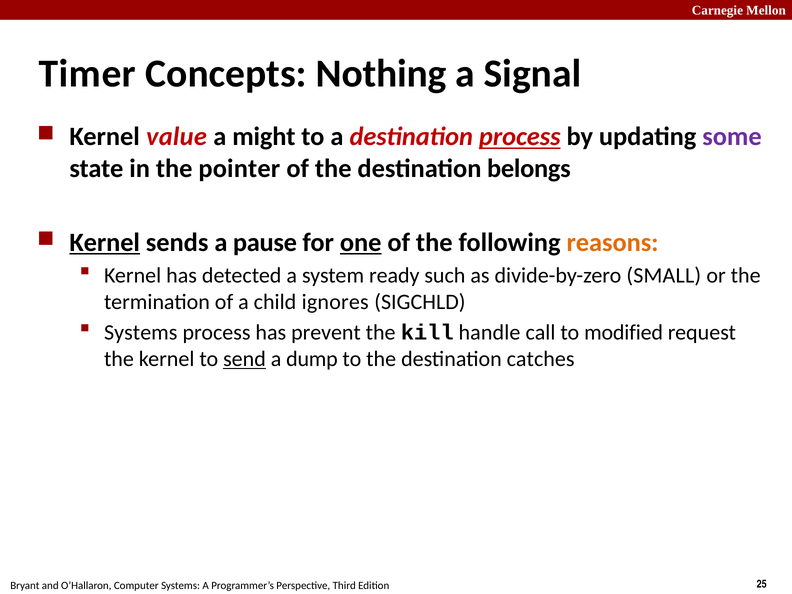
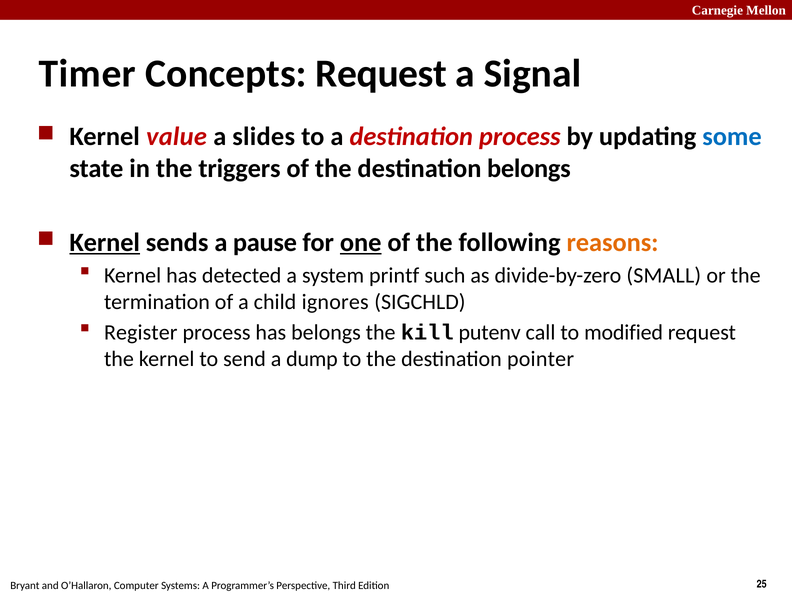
Concepts Nothing: Nothing -> Request (381, 73)
might: might -> slides (264, 137)
process underline: present -> none (520, 137)
some colour: purple -> blue (732, 137)
pointer: pointer -> triggers (239, 168)
ready: ready -> printf (394, 275)
Systems: Systems -> Register (141, 333)
has prevent: prevent -> belongs (326, 333)
handle: handle -> putenv (490, 333)
send underline: present -> none (244, 359)
catches: catches -> pointer (541, 359)
